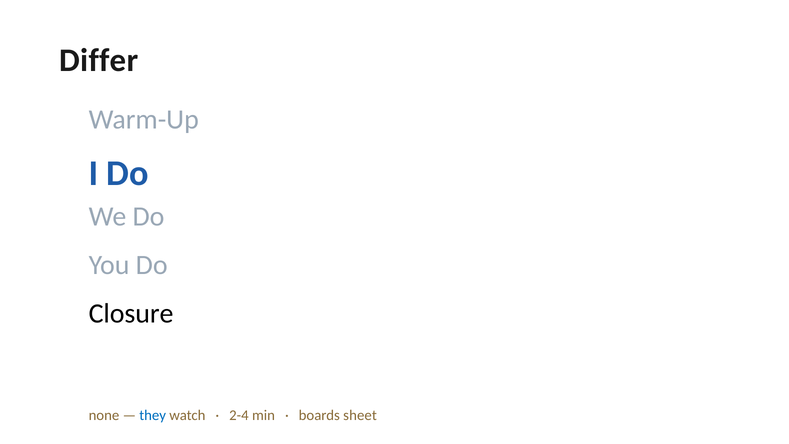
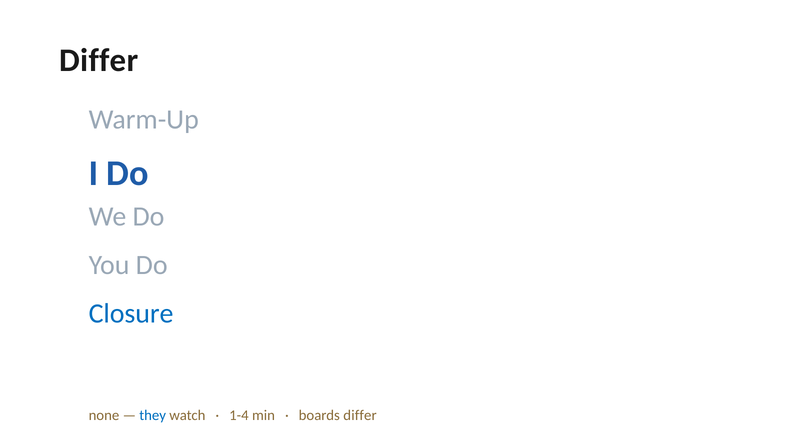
Closure colour: black -> blue (131, 313)
2-4: 2-4 -> 1-4 (239, 415)
boards sheet: sheet -> differ (360, 415)
